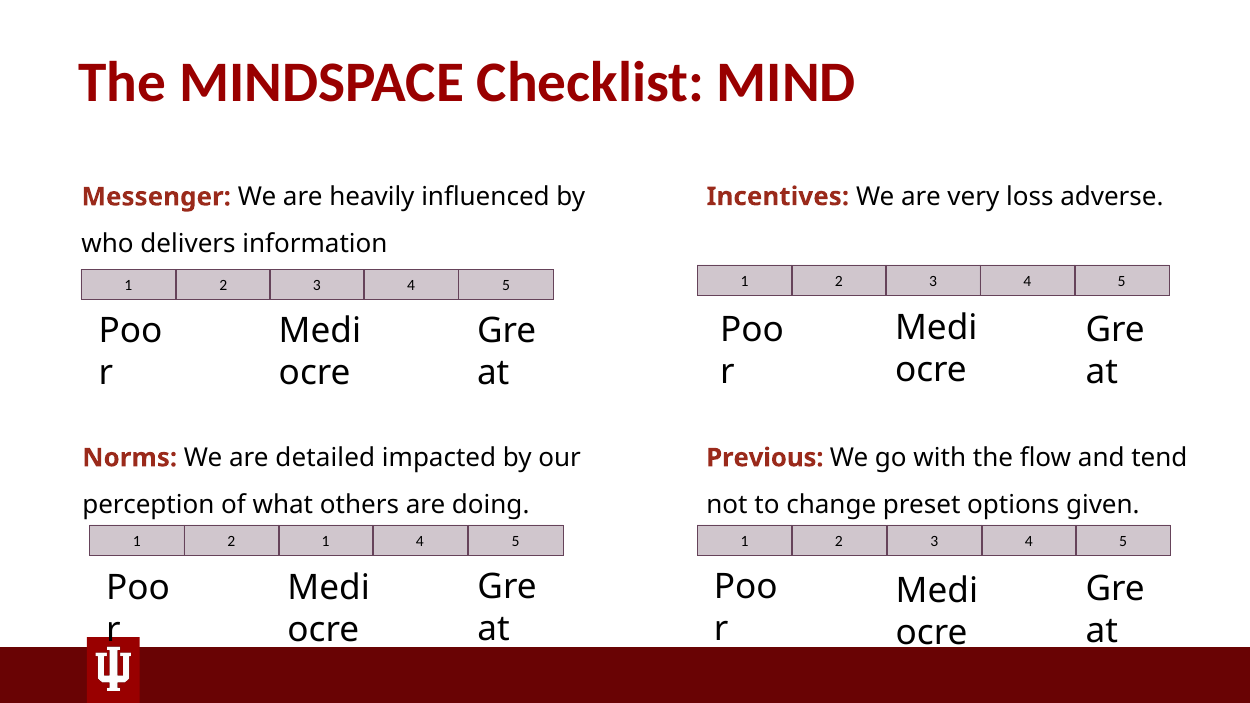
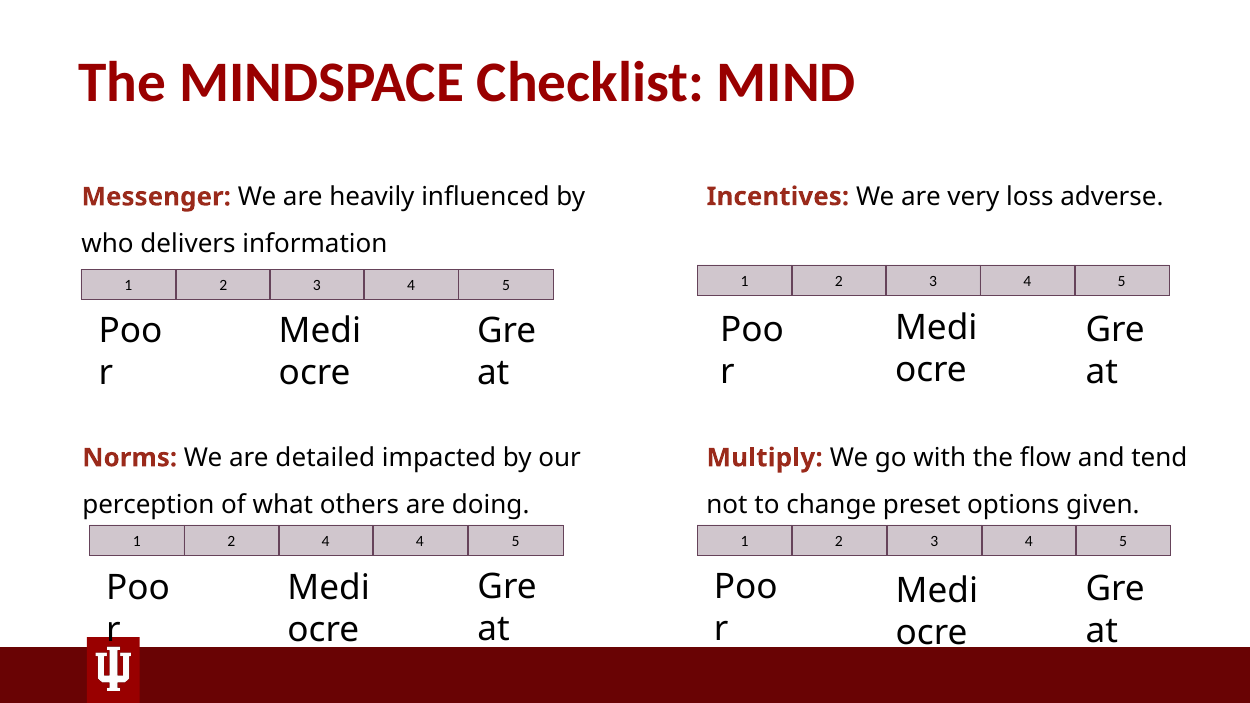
Previous: Previous -> Multiply (765, 458)
2 1: 1 -> 4 (326, 541)
